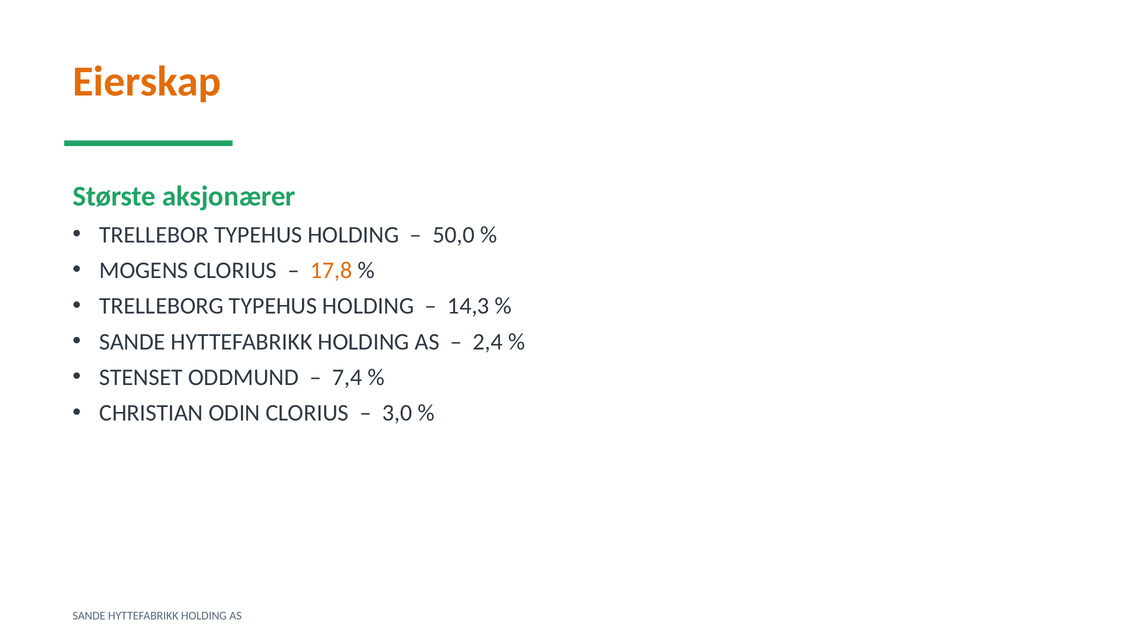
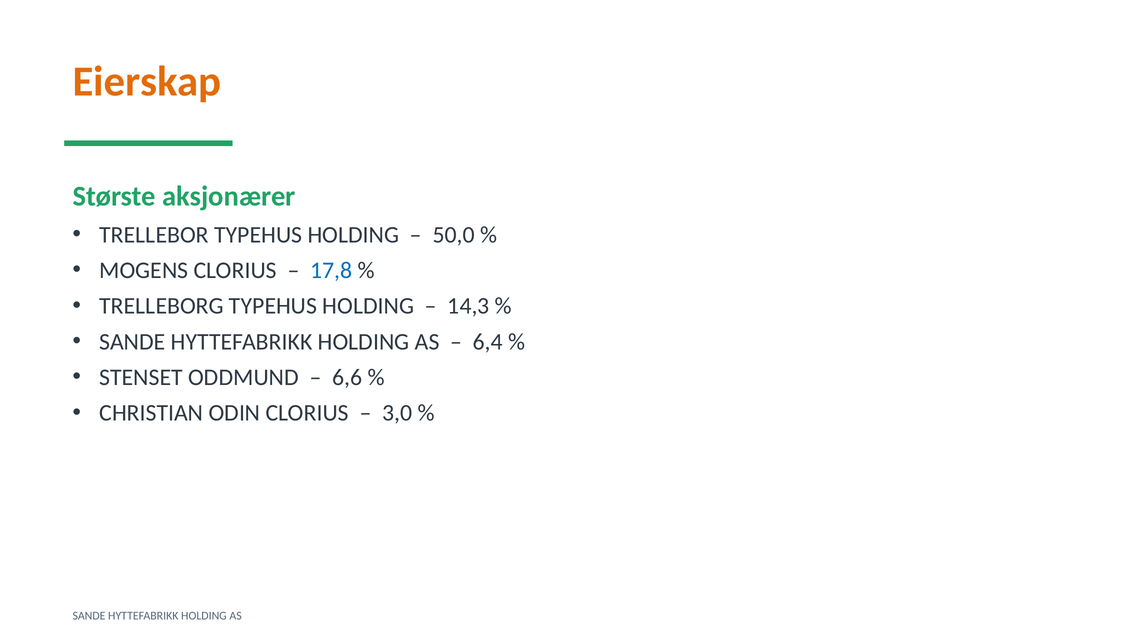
17,8 colour: orange -> blue (331, 270)
2,4: 2,4 -> 6,4 (488, 342)
7,4: 7,4 -> 6,6 (347, 377)
